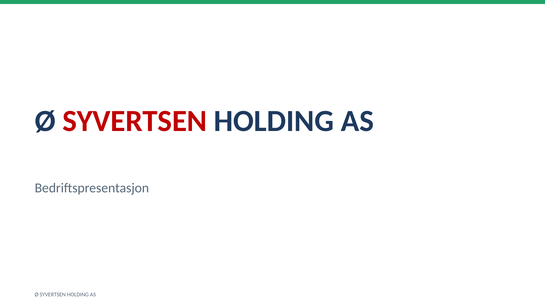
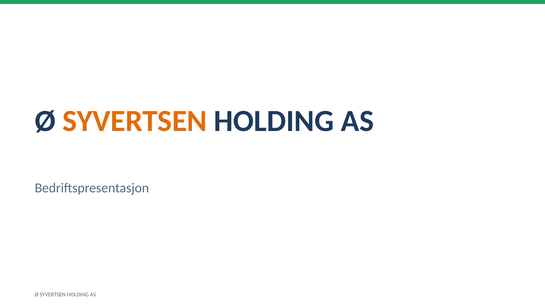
SYVERTSEN colour: red -> orange (135, 121)
